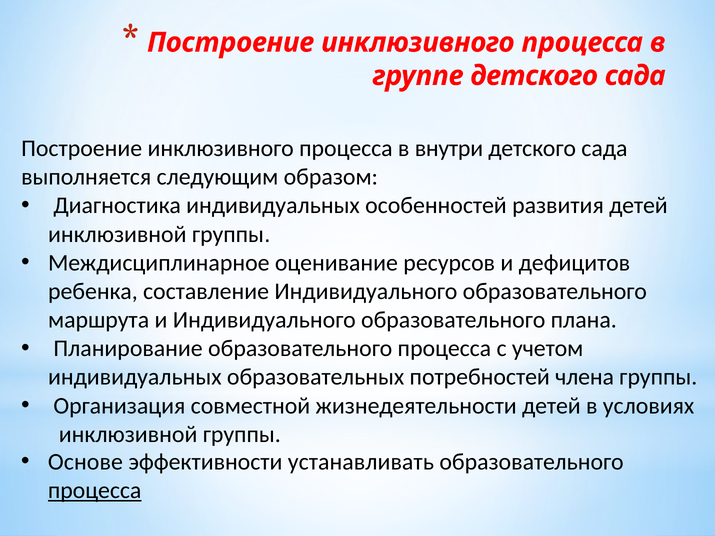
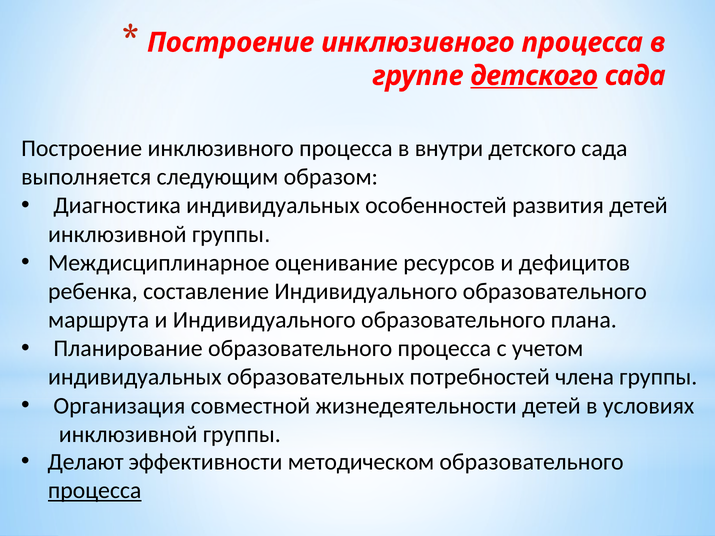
детского underline: none -> present (534, 76)
Основе: Основе -> Делают (86, 462)
устанавливать: устанавливать -> методическом (361, 462)
